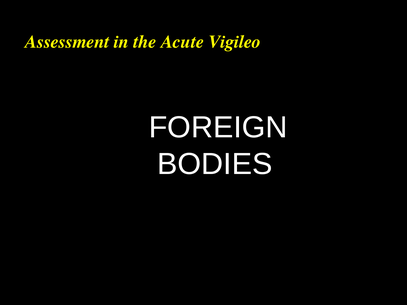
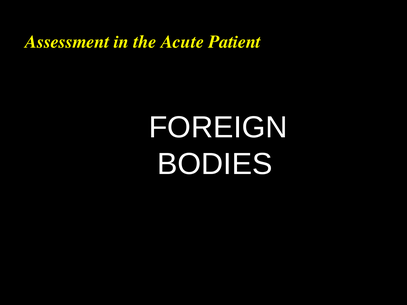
Vigileo: Vigileo -> Patient (235, 42)
